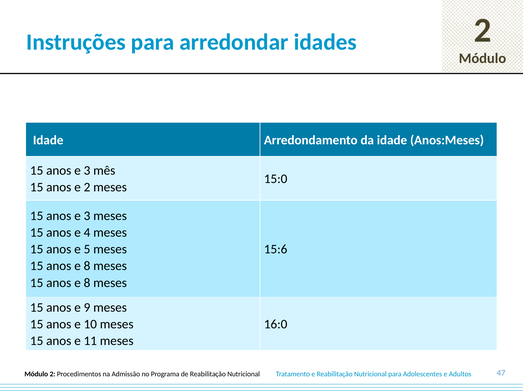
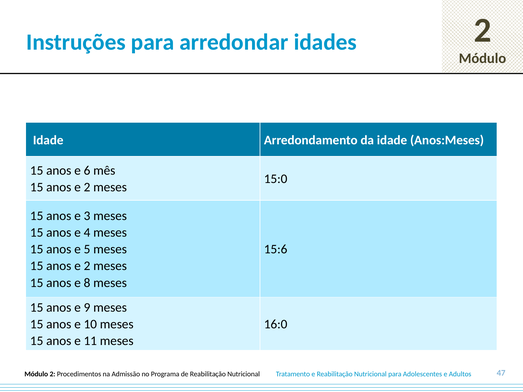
3: 3 -> 6 (87, 171)
8: 8 -> 2 (87, 266)
